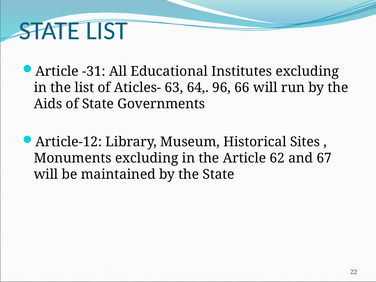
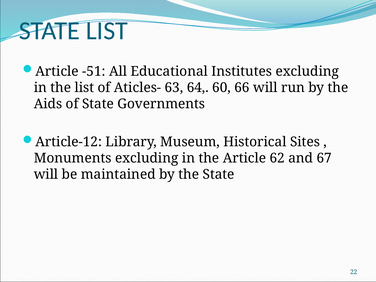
-31: -31 -> -51 (94, 71)
96: 96 -> 60 (222, 88)
